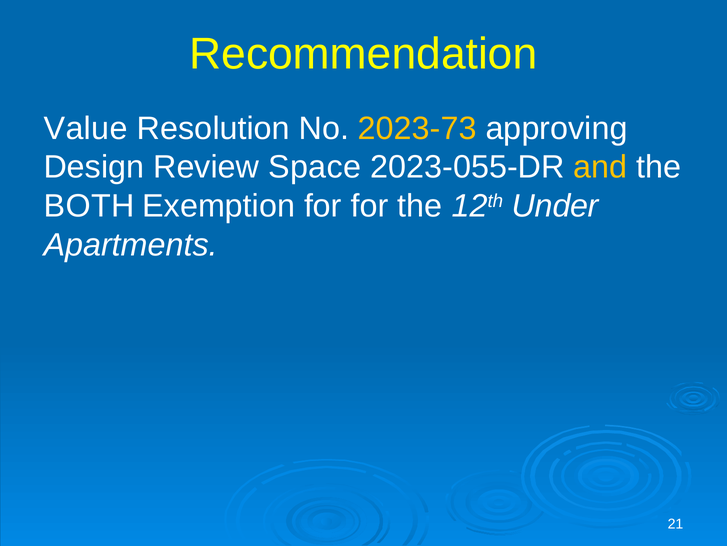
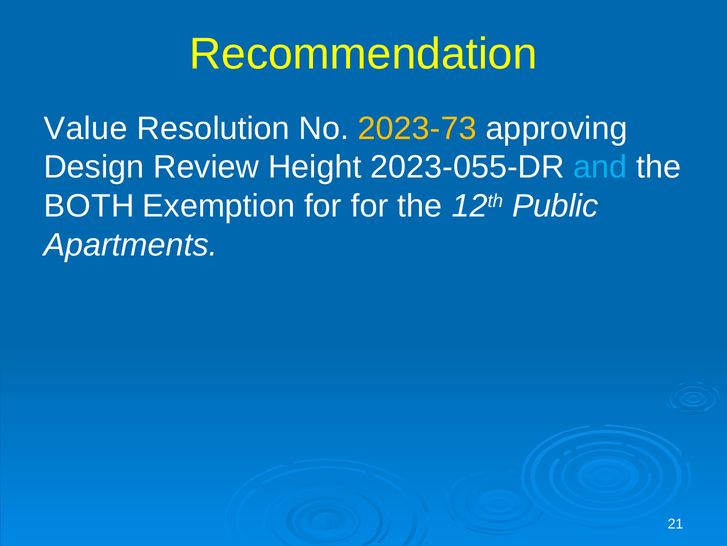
Space: Space -> Height (315, 167)
and colour: yellow -> light blue (600, 167)
Under: Under -> Public (555, 206)
